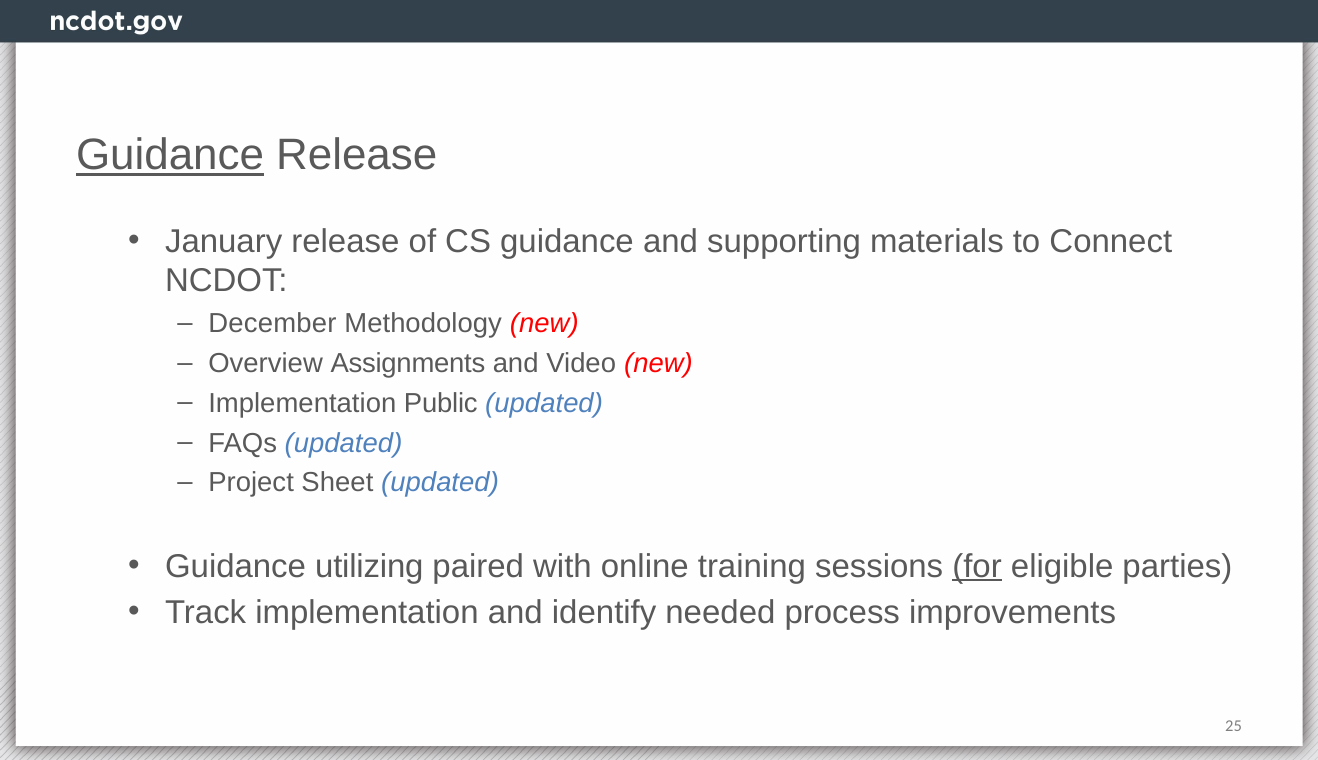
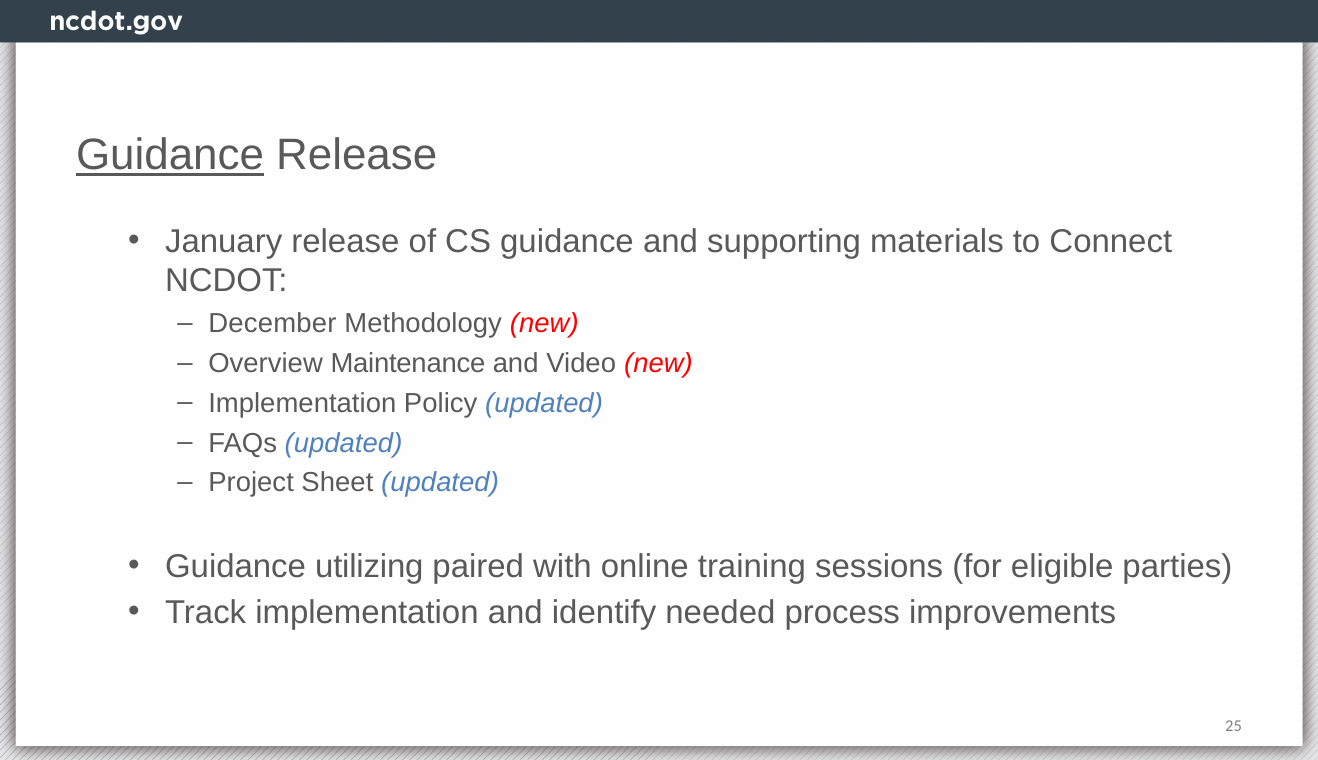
Assignments: Assignments -> Maintenance (408, 364)
Public: Public -> Policy (441, 403)
for underline: present -> none (977, 566)
